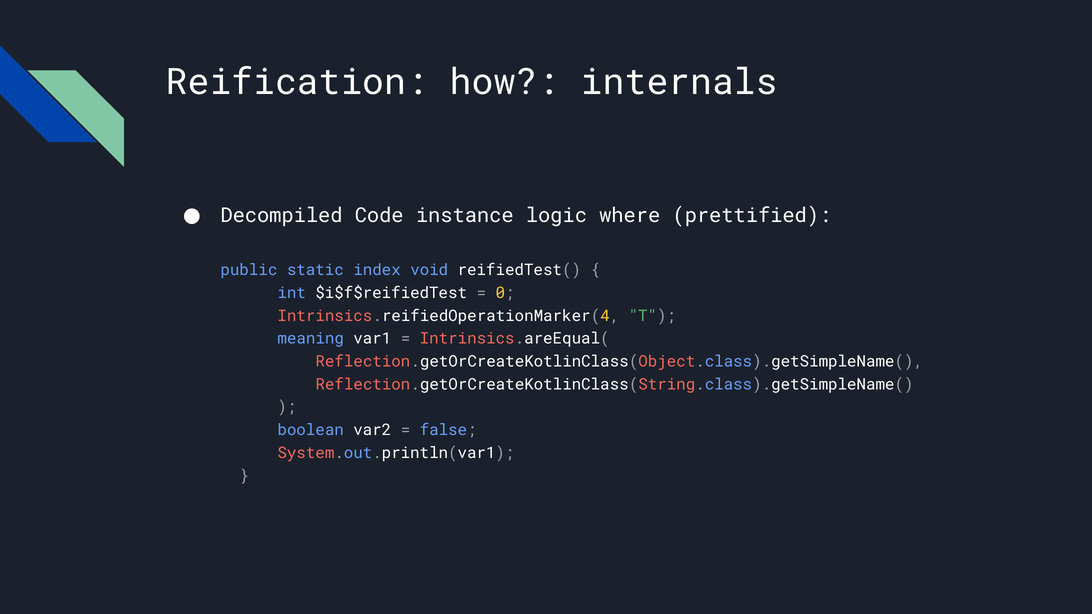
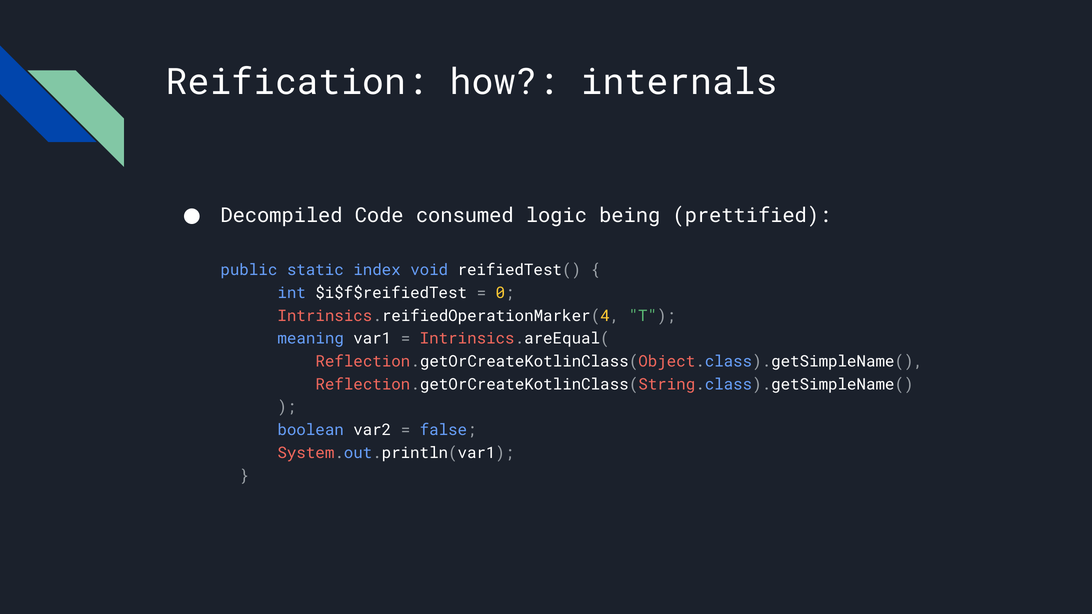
instance: instance -> consumed (465, 215)
where: where -> being (630, 215)
